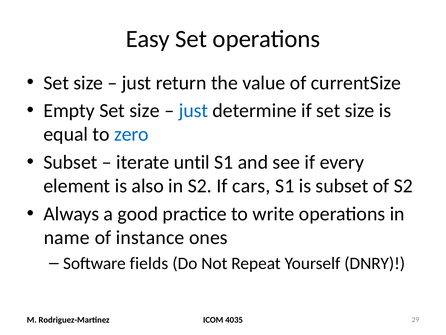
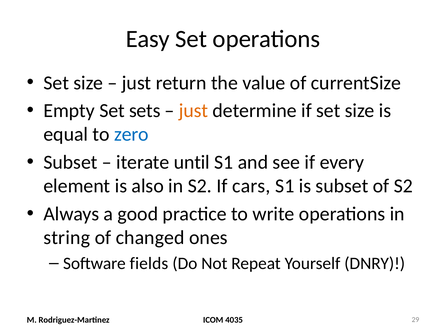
Empty Set size: size -> sets (145, 110)
just colour: blue -> orange (193, 110)
name: name -> string (67, 237)
instance: instance -> changed (150, 237)
